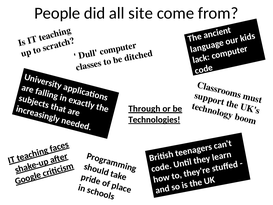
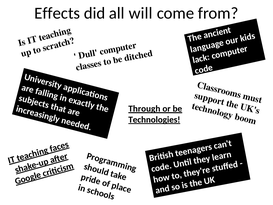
People: People -> Effects (57, 13)
site: site -> will (141, 13)
